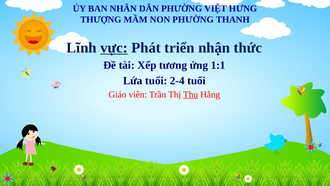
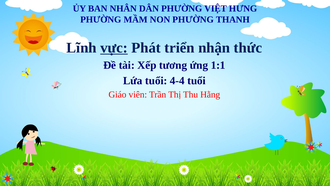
THƯỢNG: THƯỢNG -> PHƯỜNG (101, 20)
2-4: 2-4 -> 4-4 (177, 81)
Thu underline: present -> none (191, 94)
